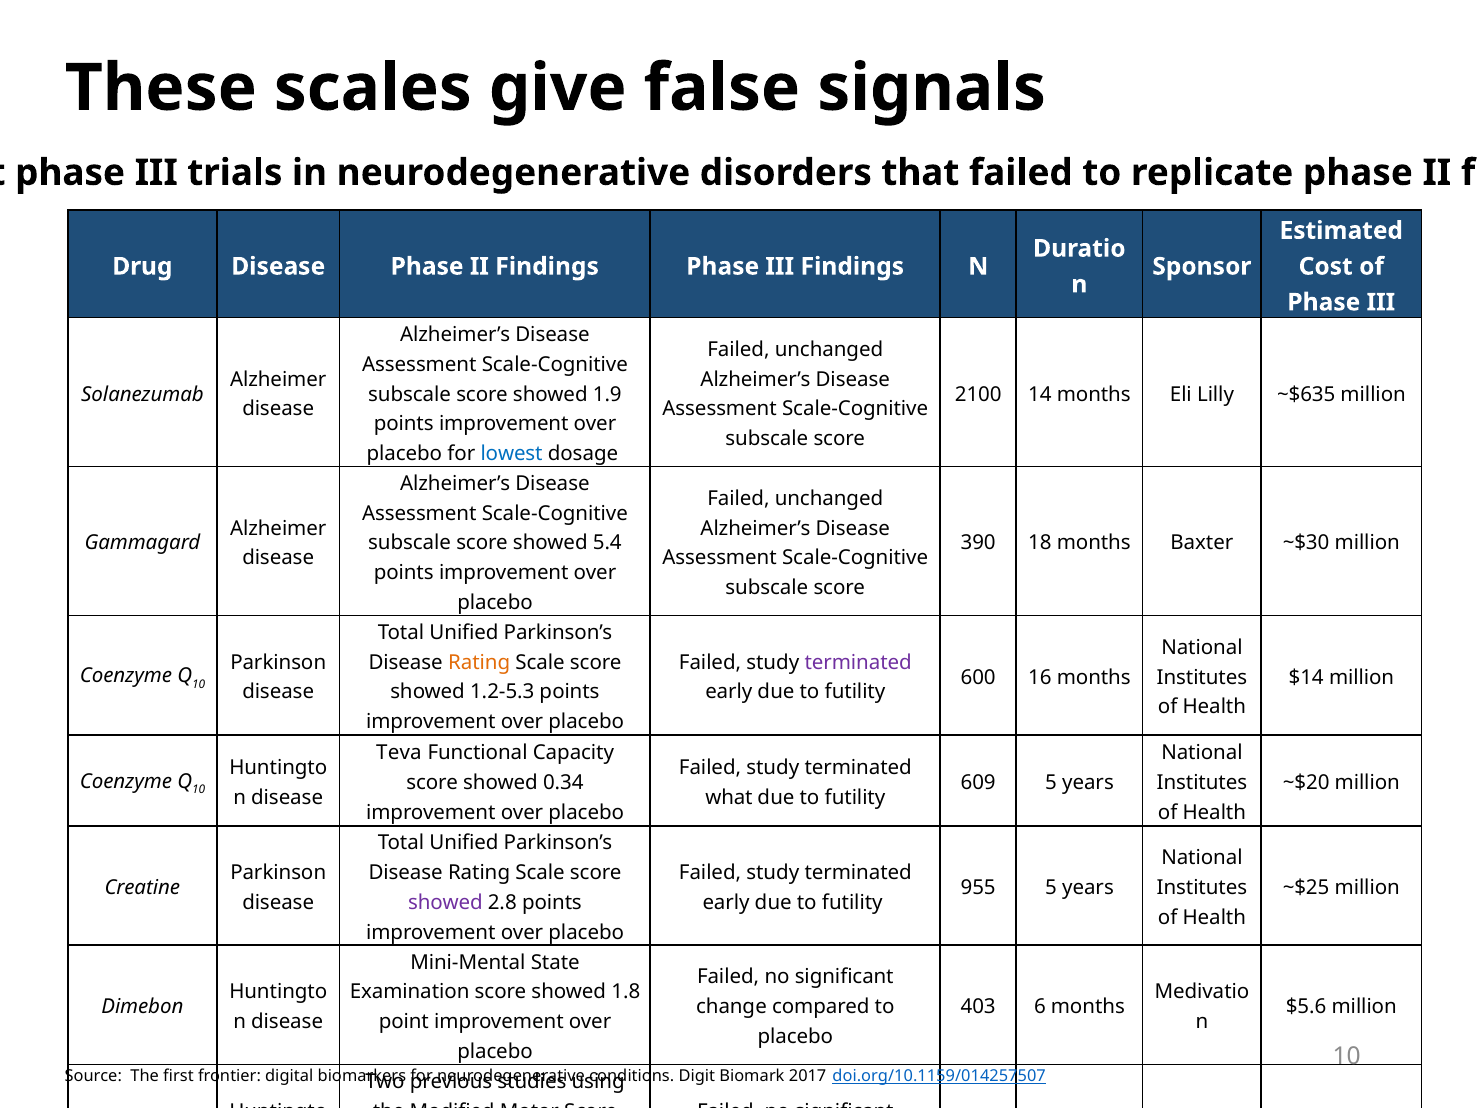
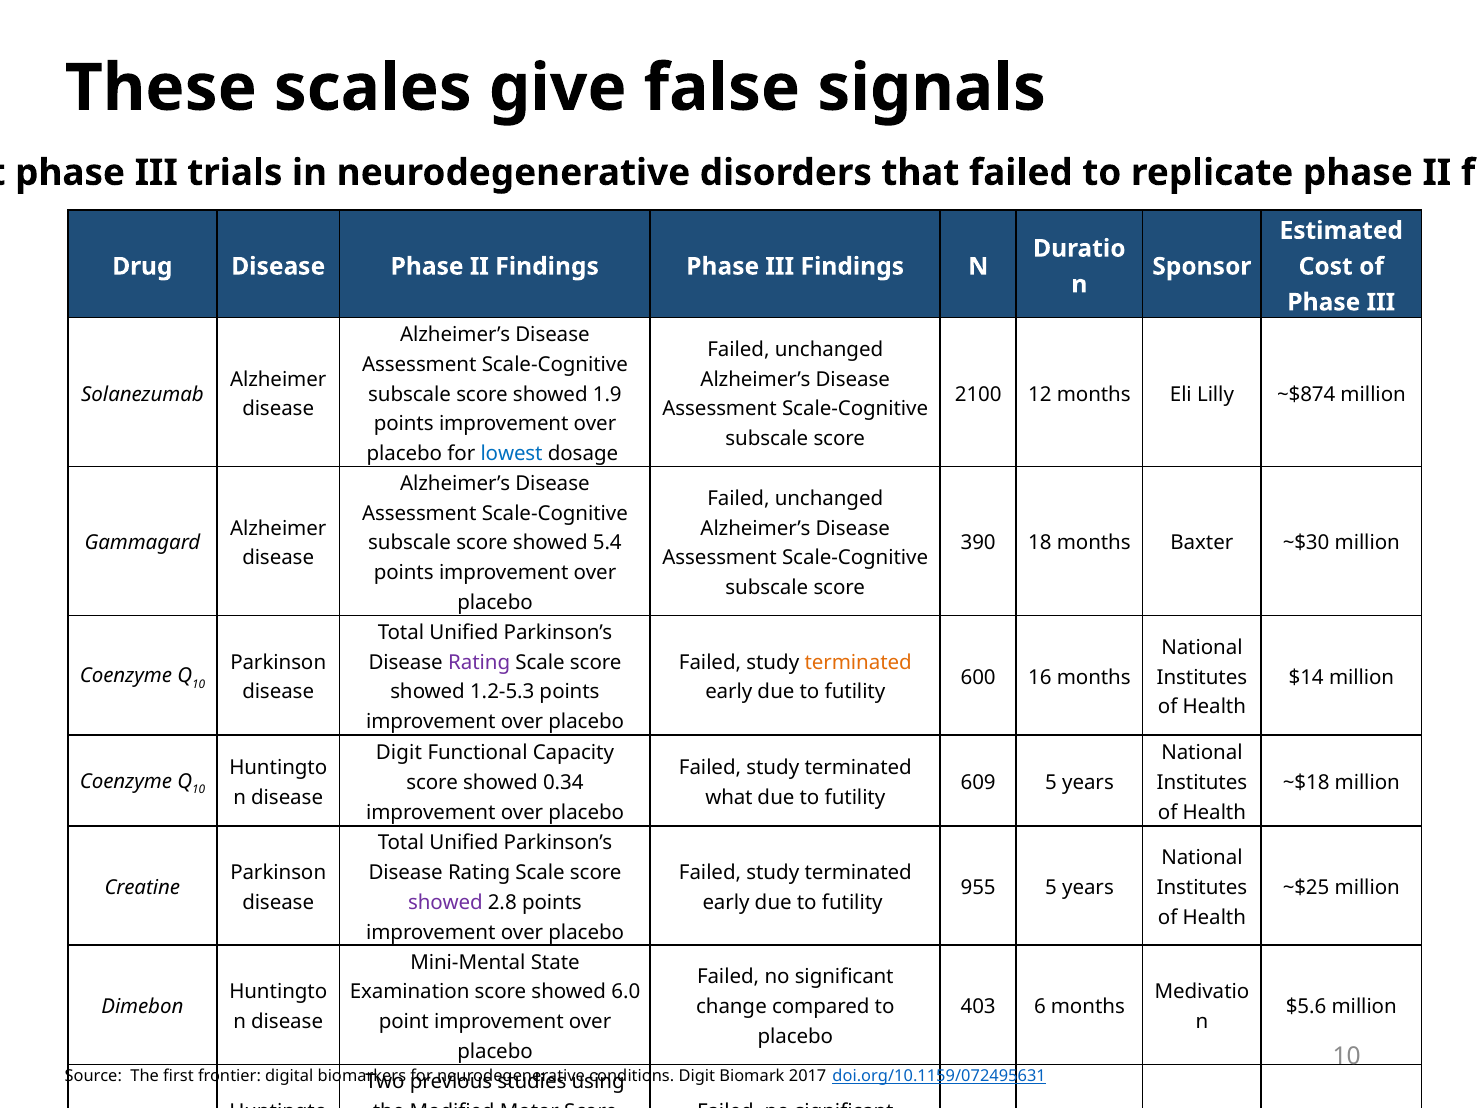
14: 14 -> 12 (1040, 394)
~$635: ~$635 -> ~$874 (1306, 394)
Rating colour: orange -> purple (479, 662)
terminated colour: purple -> orange (858, 662)
Teva: Teva -> Digit (399, 753)
~$20: ~$20 -> ~$18 (1306, 782)
1.8: 1.8 -> 6.0 (626, 992)
doi.org/10.1159/014257507: doi.org/10.1159/014257507 -> doi.org/10.1159/072495631 (939, 1076)
